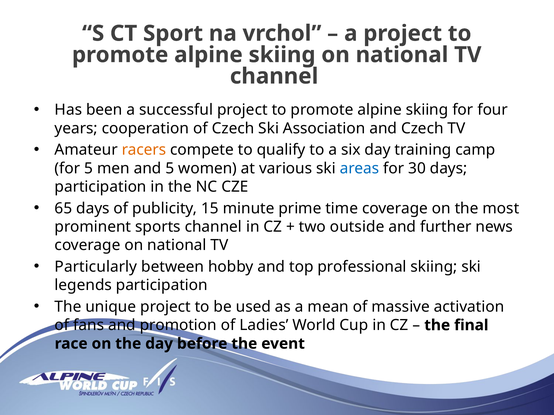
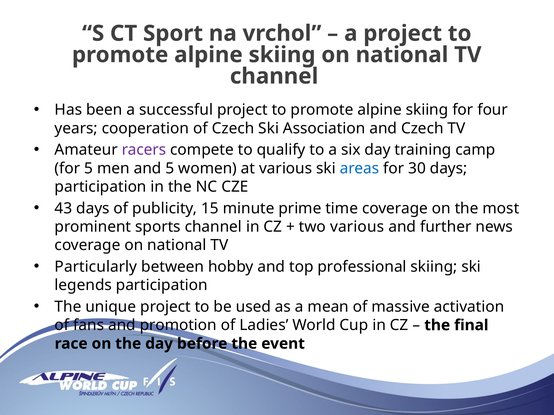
racers colour: orange -> purple (144, 150)
65: 65 -> 43 (63, 209)
two outside: outside -> various (357, 227)
